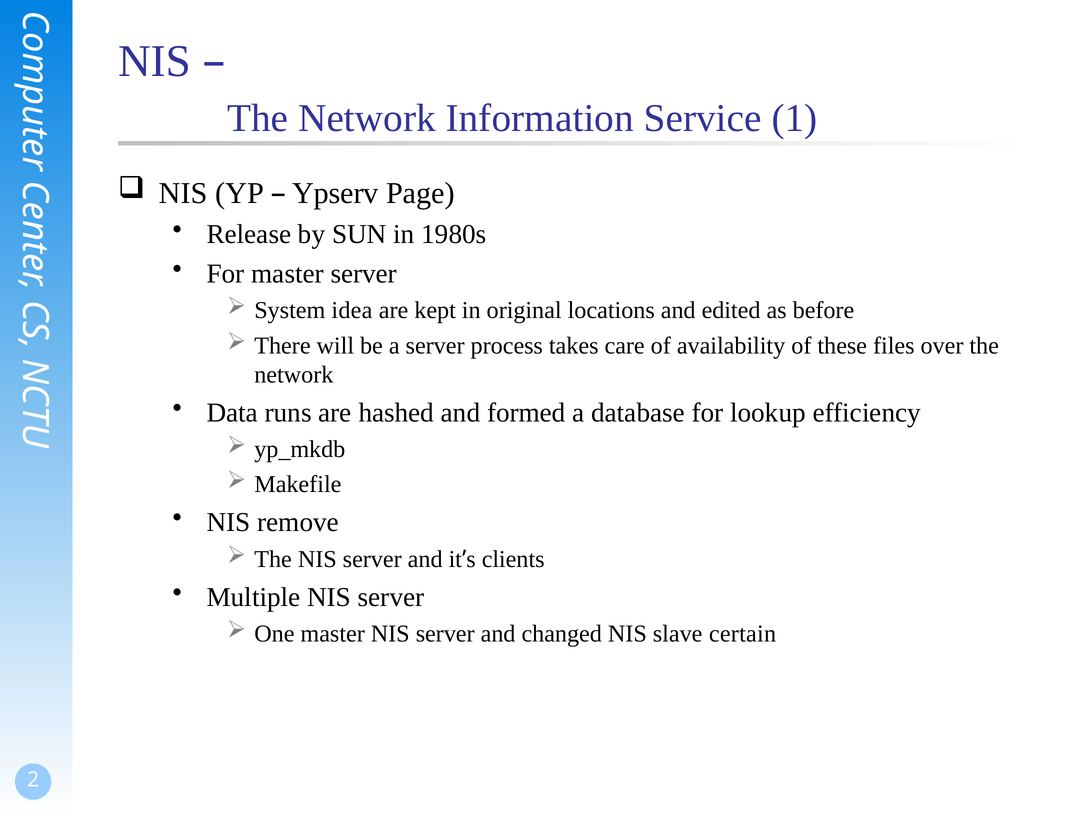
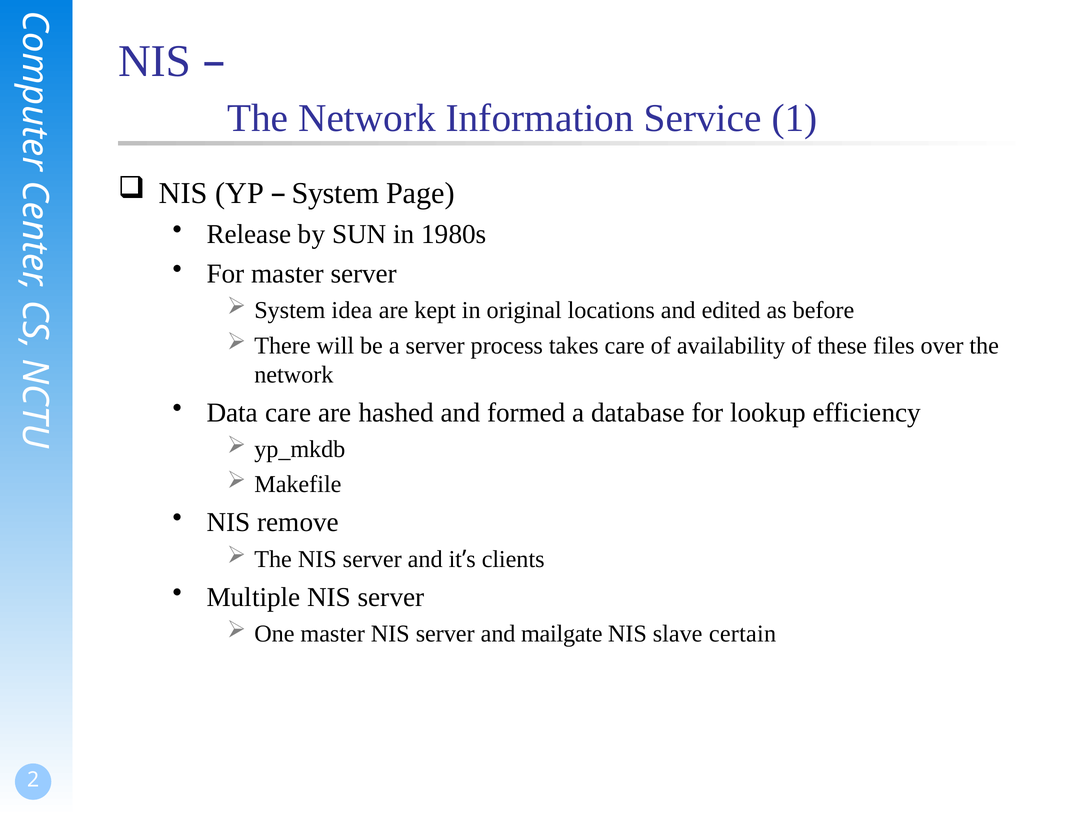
Ypserv: Ypserv -> System (335, 193)
Data runs: runs -> care (288, 412)
changed: changed -> mailgate (562, 633)
